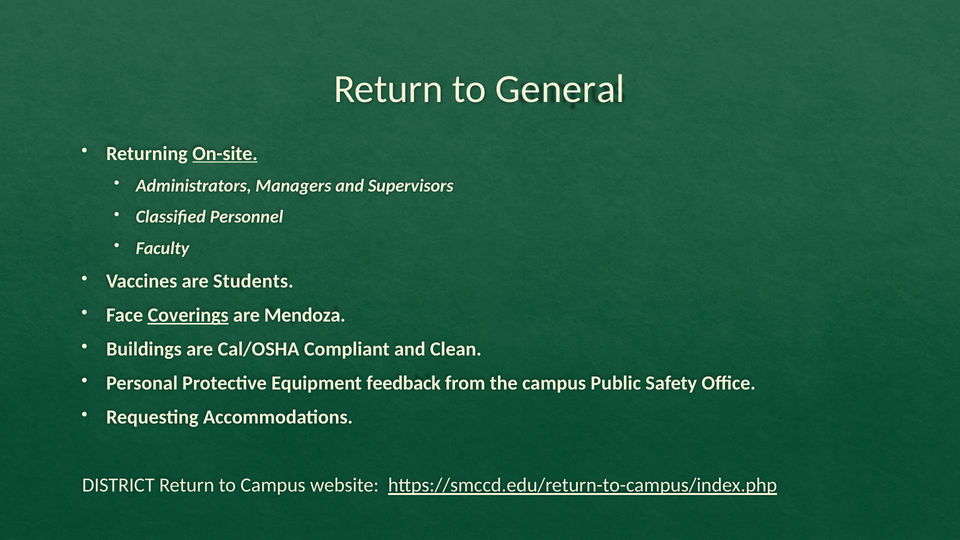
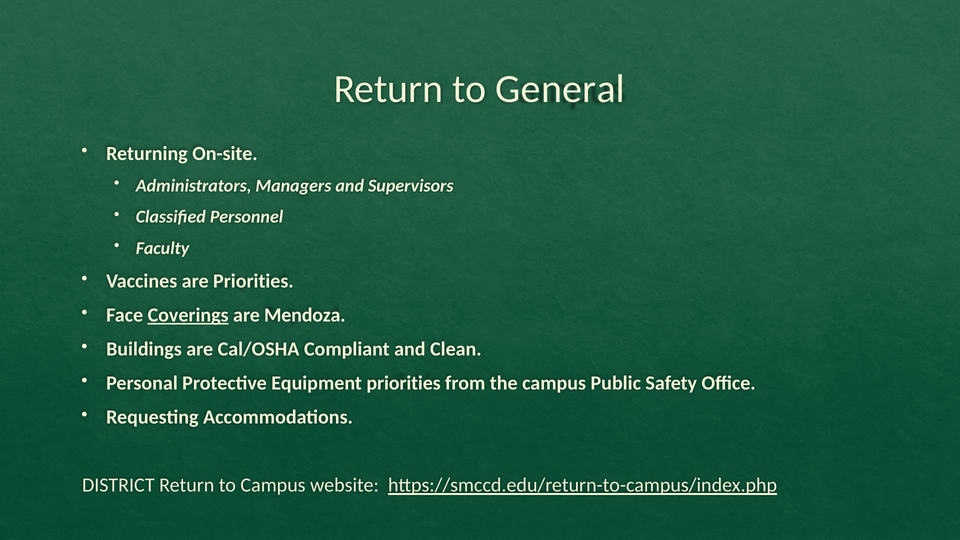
On-site underline: present -> none (225, 153)
are Students: Students -> Priorities (253, 281)
Equipment feedback: feedback -> priorities (404, 383)
